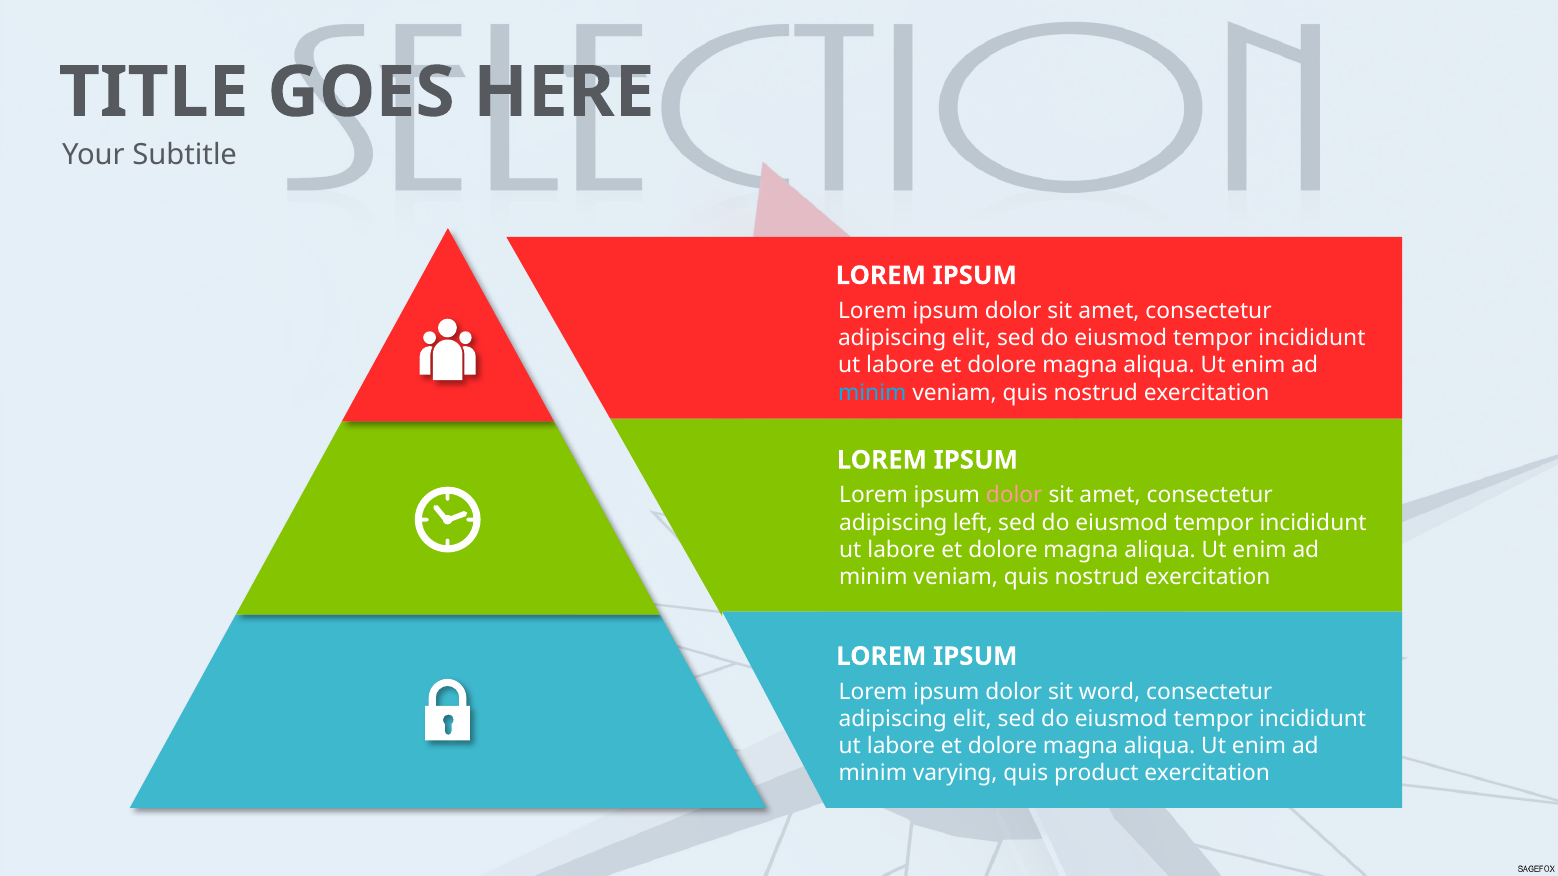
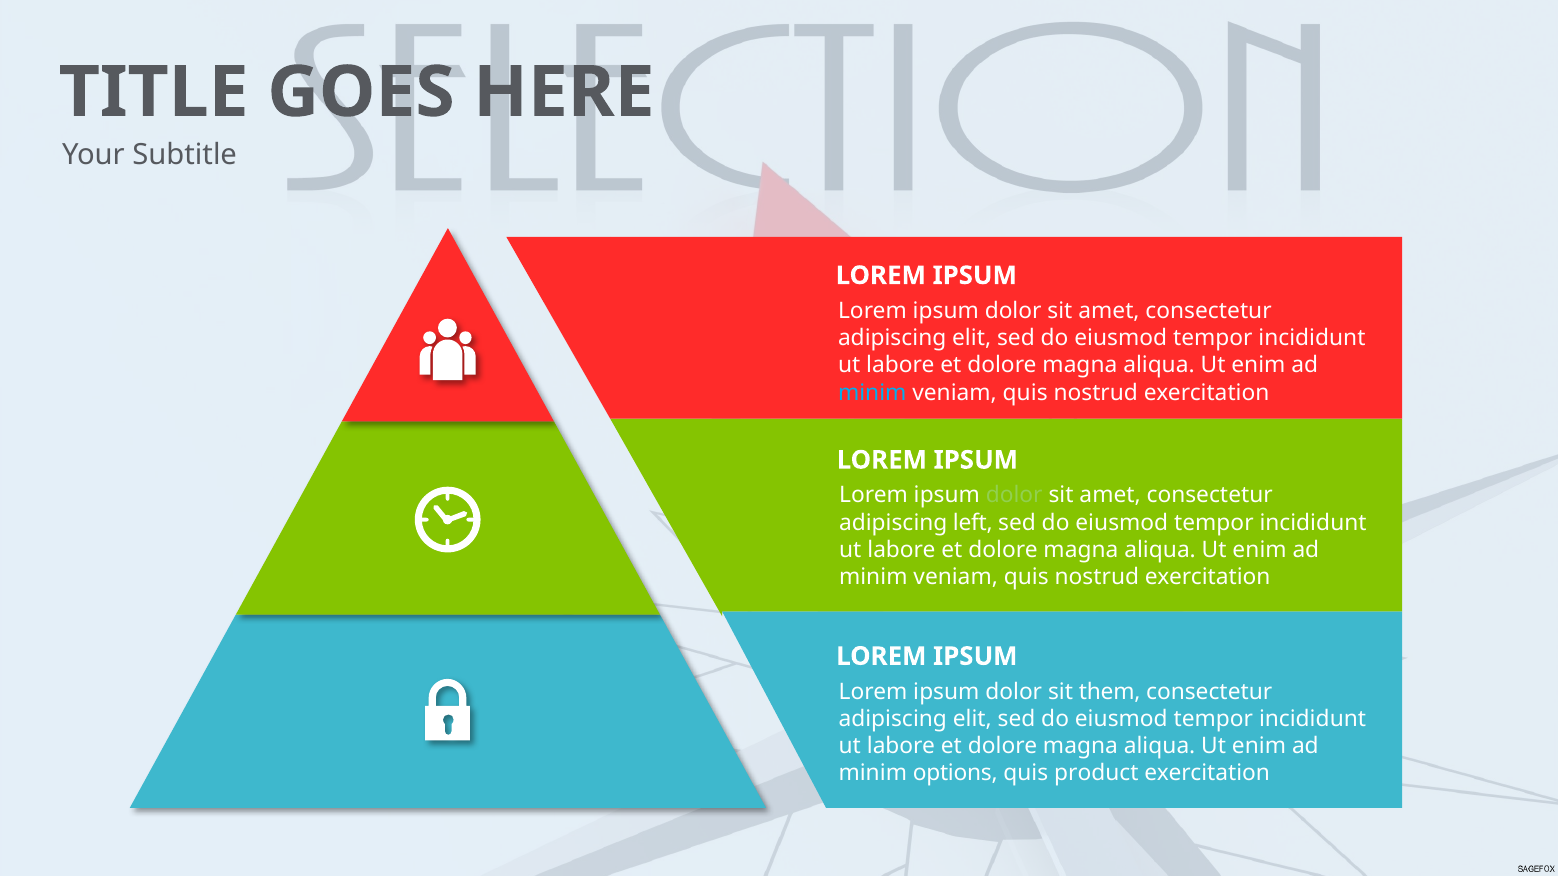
dolor colour: pink -> light green (1014, 496)
word: word -> them (1110, 692)
varying: varying -> options (955, 774)
